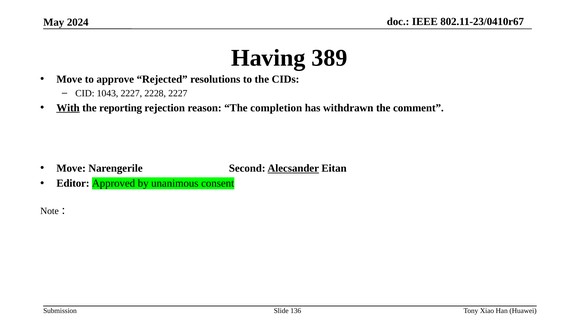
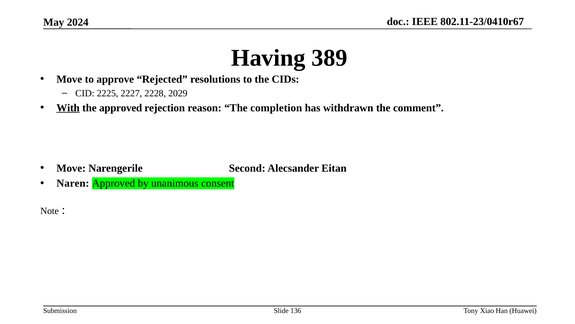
1043: 1043 -> 2225 (108, 93)
2228 2227: 2227 -> 2029 (178, 93)
the reporting: reporting -> approved (121, 108)
Alecsander underline: present -> none (293, 168)
Editor: Editor -> Naren (73, 183)
